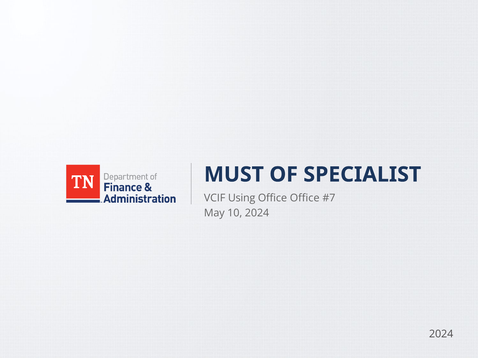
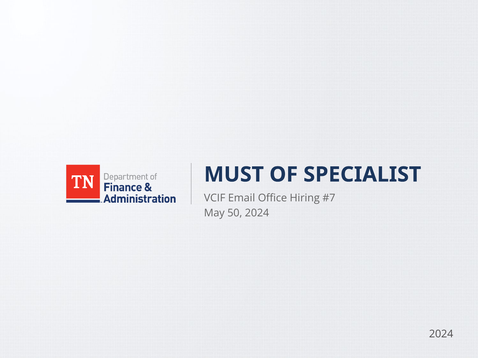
Using: Using -> Email (242, 198)
Office Office: Office -> Hiring (305, 198)
10: 10 -> 50 (235, 213)
